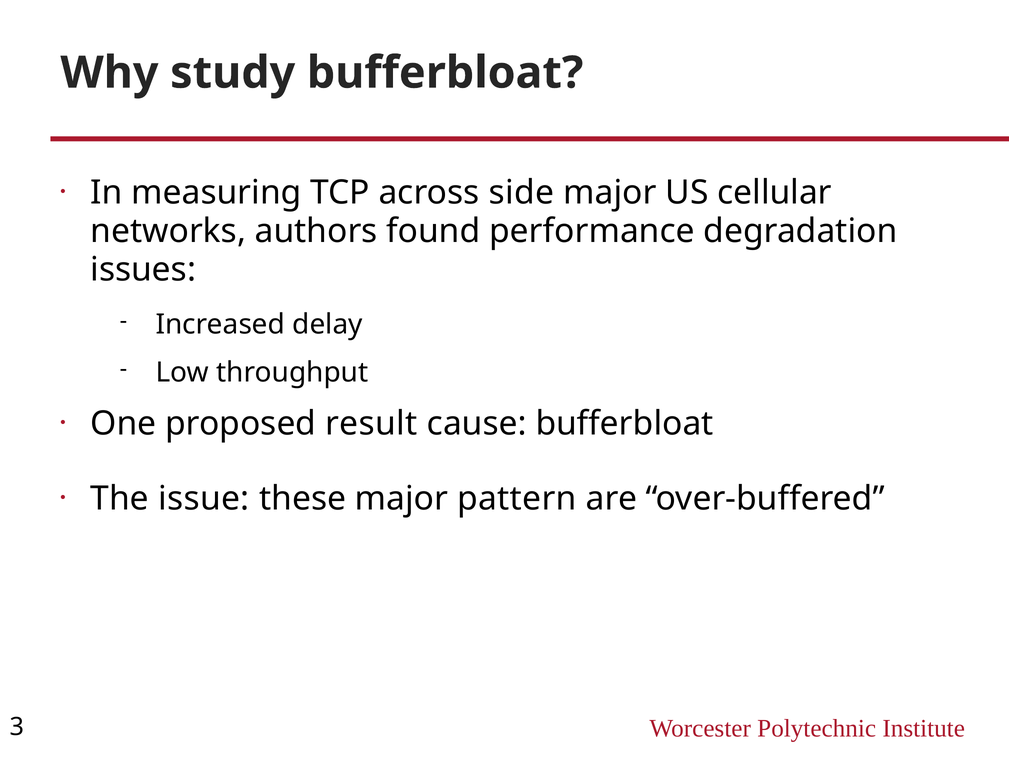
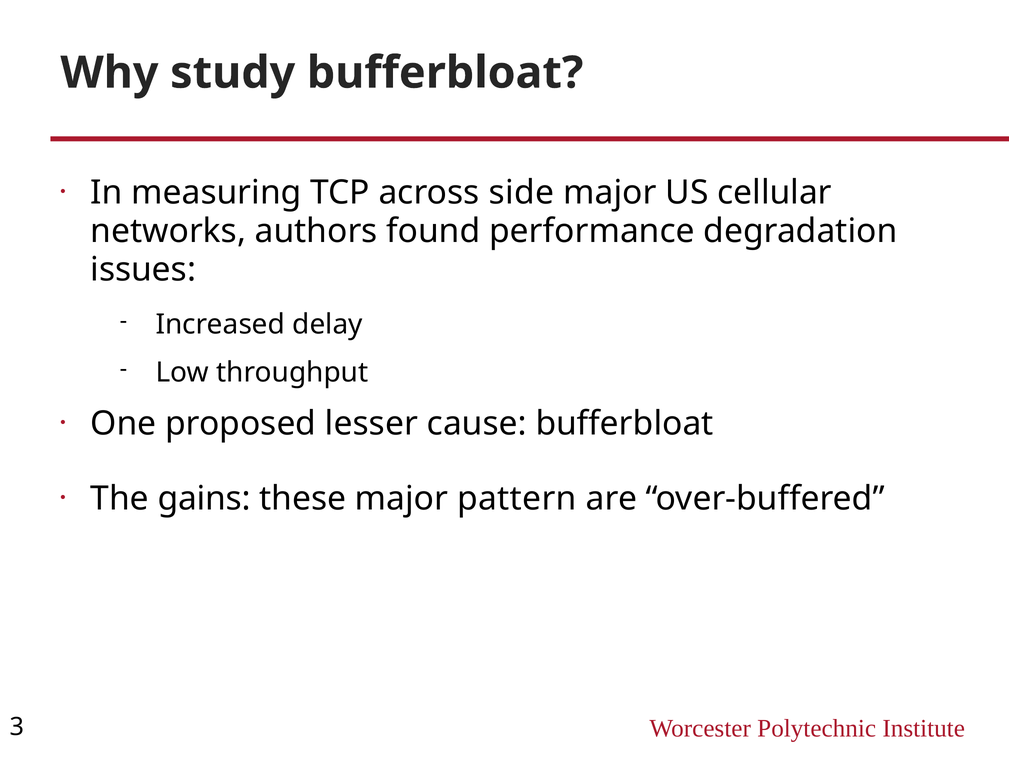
result: result -> lesser (371, 423)
issue: issue -> gains (204, 499)
